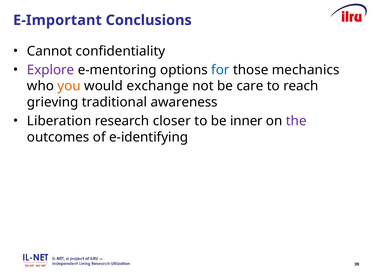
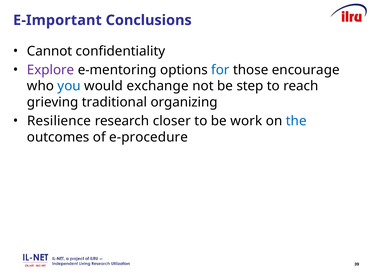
mechanics: mechanics -> encourage (306, 70)
you colour: orange -> blue (69, 86)
care: care -> step (250, 86)
awareness: awareness -> organizing (184, 102)
Liberation: Liberation -> Resilience (59, 121)
inner: inner -> work (246, 121)
the colour: purple -> blue (296, 121)
e-identifying: e-identifying -> e-procedure (149, 137)
